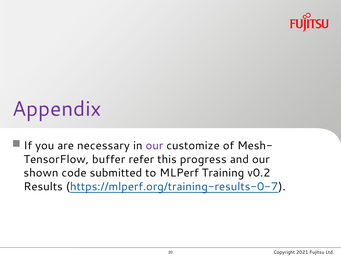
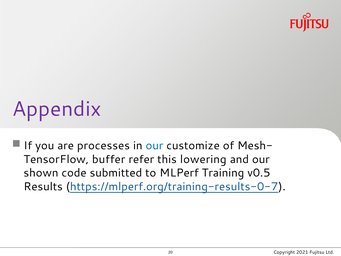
necessary: necessary -> processes (103, 145)
our colour: purple -> blue (154, 145)
progress: progress -> lowering (203, 159)
v0.2: v0.2 -> v0.5 (259, 173)
